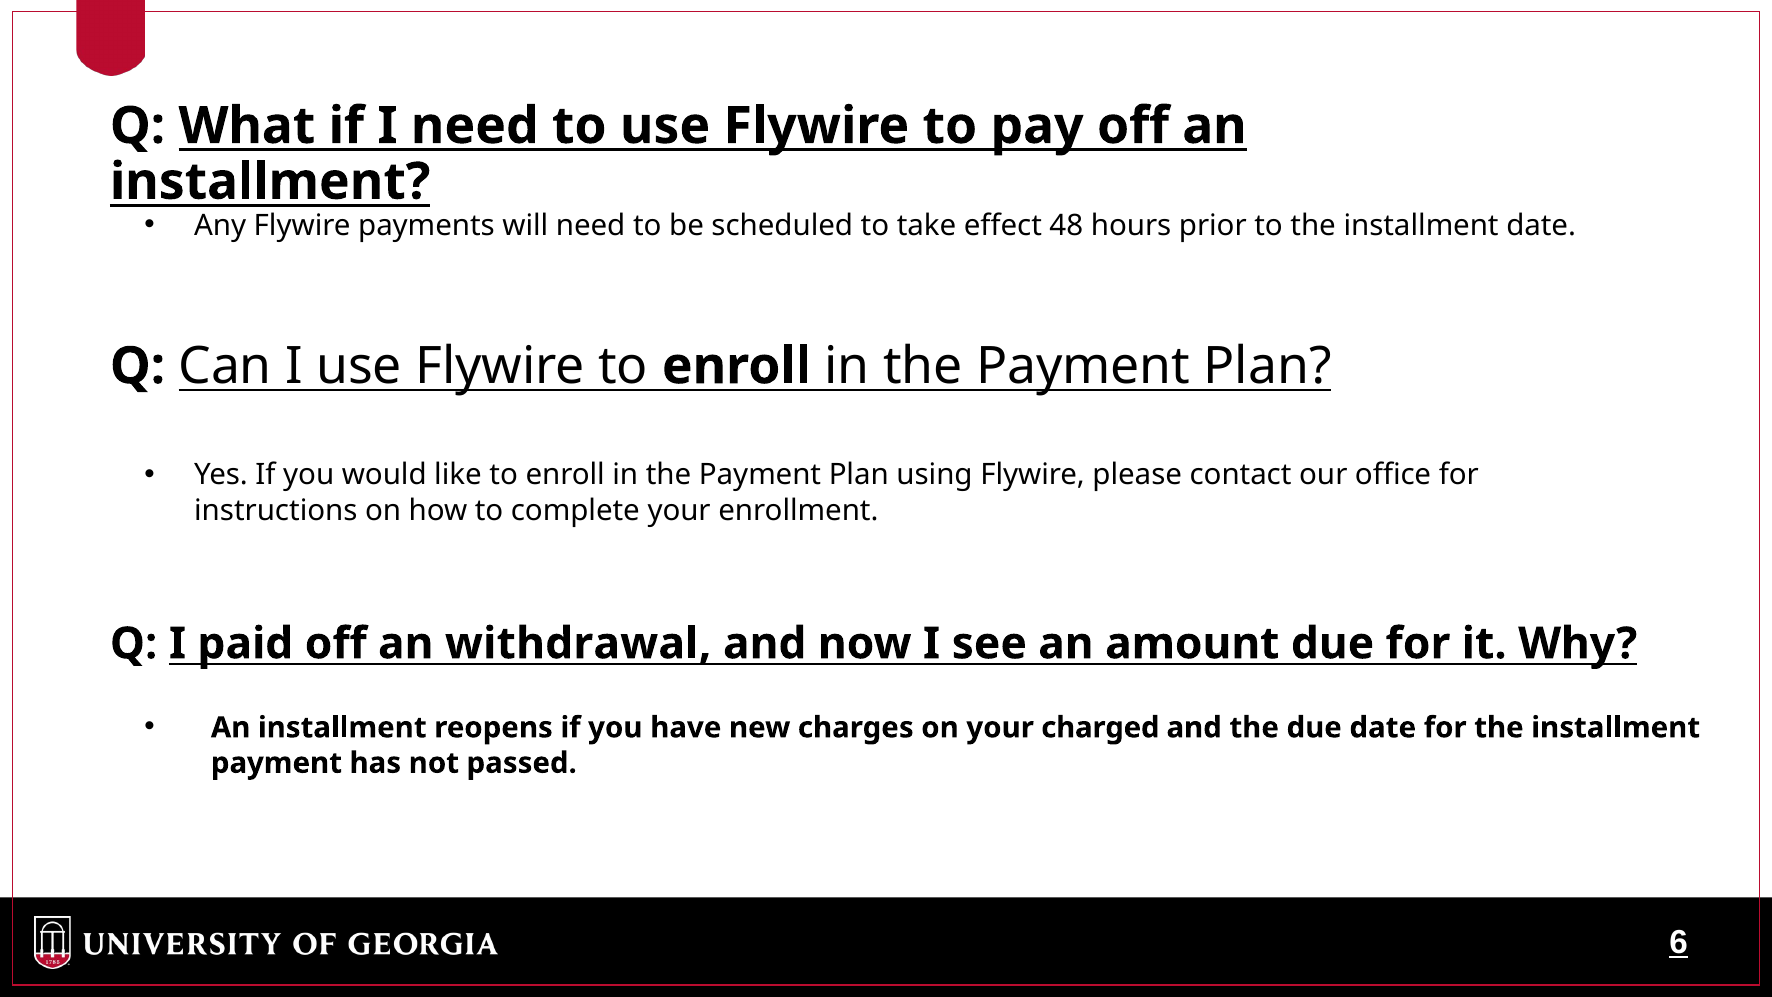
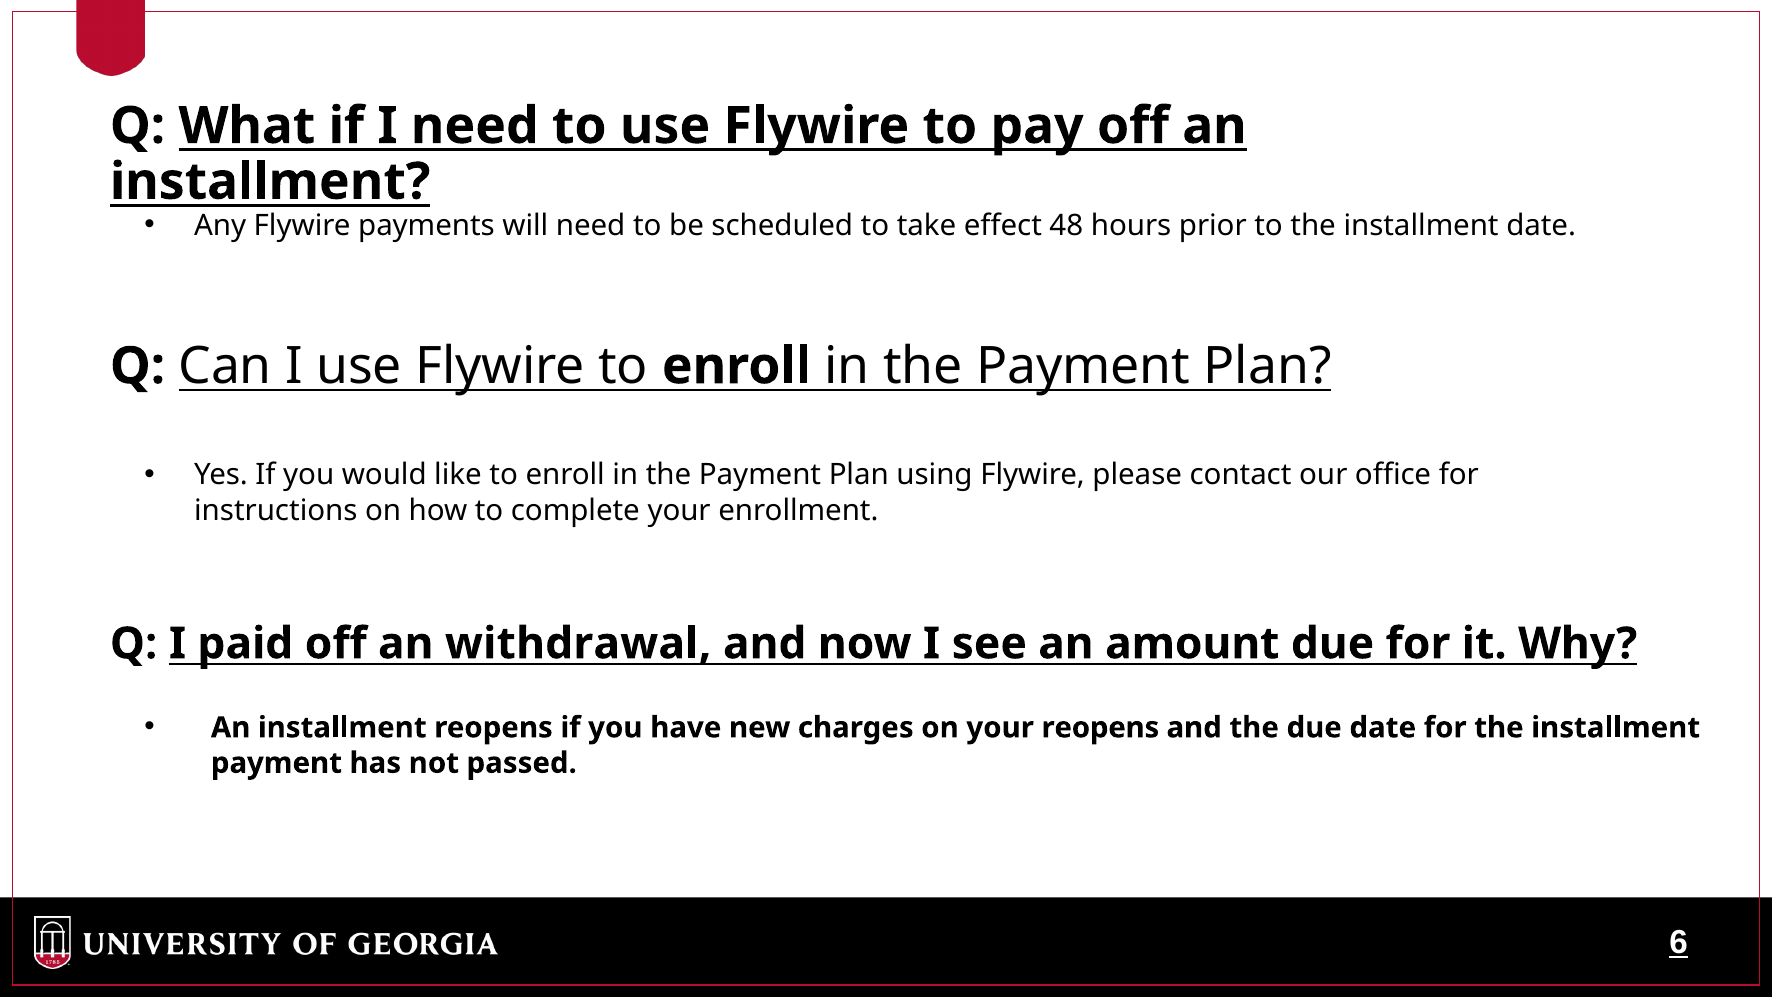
your charged: charged -> reopens (1100, 727)
